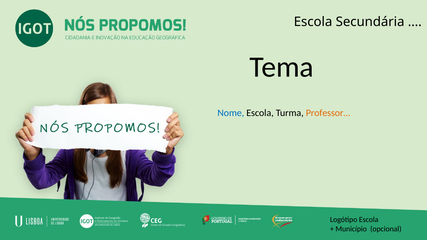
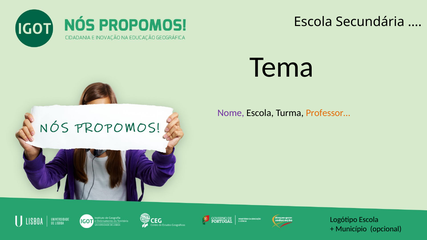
Nome colour: blue -> purple (231, 113)
